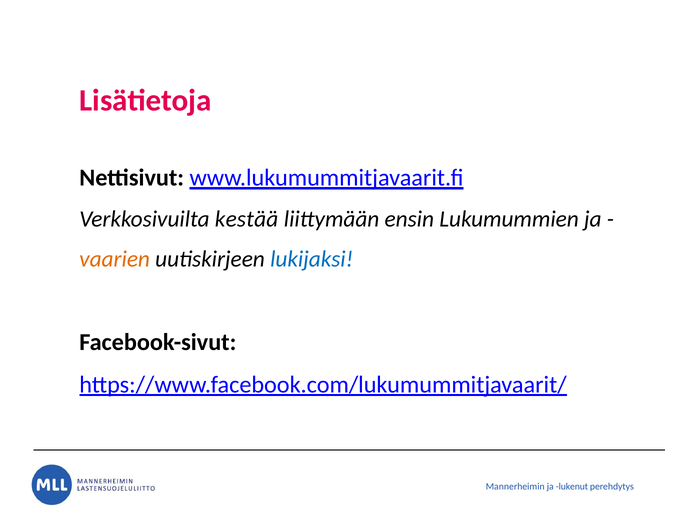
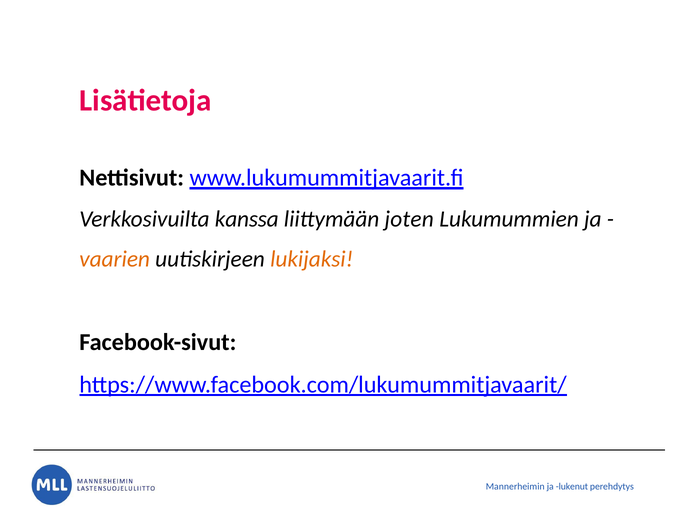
kestää: kestää -> kanssa (247, 219)
ensin: ensin -> joten (409, 219)
lukijaksi colour: blue -> orange (312, 259)
